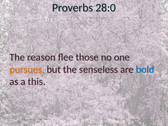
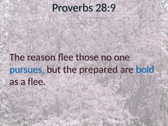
28:0: 28:0 -> 28:9 (106, 8)
pursues colour: orange -> blue (27, 69)
senseless: senseless -> prepared (98, 69)
a this: this -> flee (37, 82)
